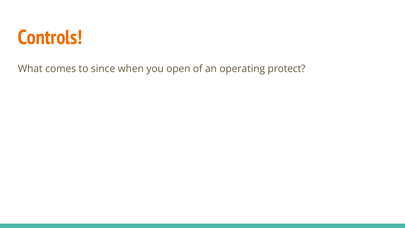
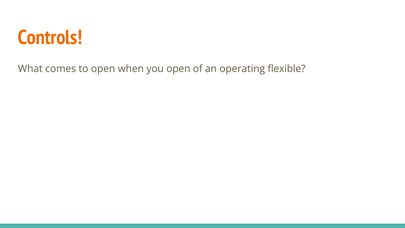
to since: since -> open (103, 69)
protect: protect -> flexible (287, 69)
